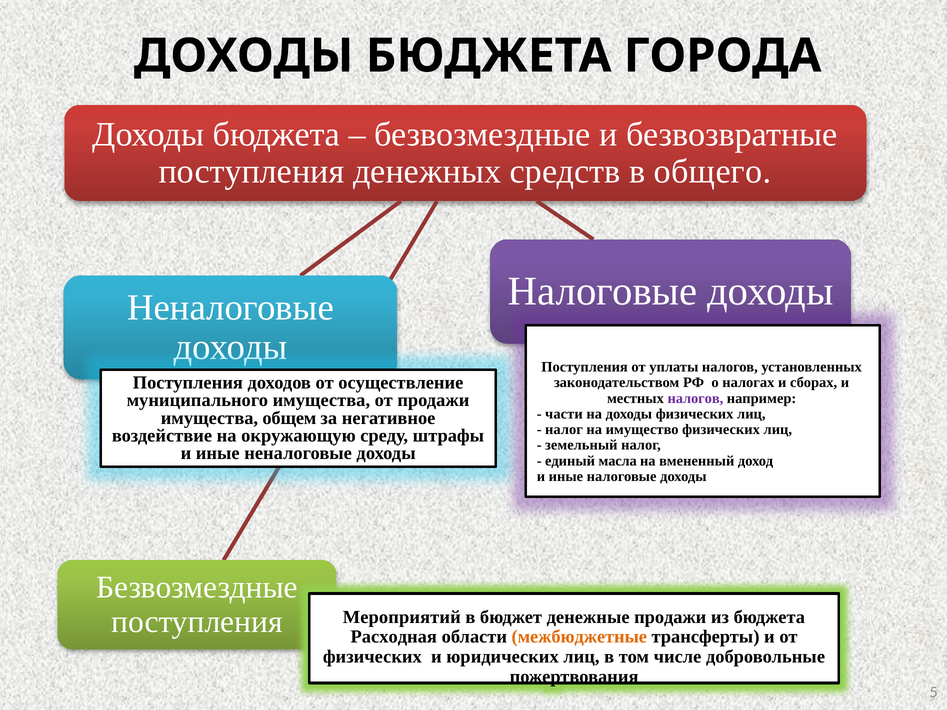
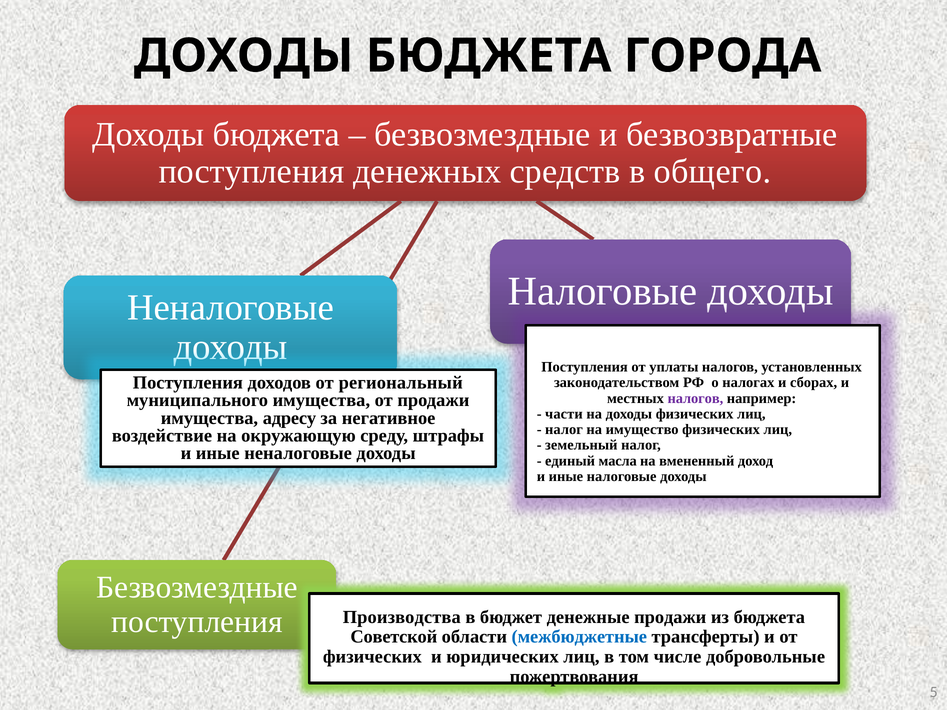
осуществление: осуществление -> региональный (401, 383)
общем: общем -> адресу (289, 418)
Мероприятий: Мероприятий -> Производства (402, 617)
Расходная: Расходная -> Советской (394, 637)
межбюджетные colour: orange -> blue (579, 637)
